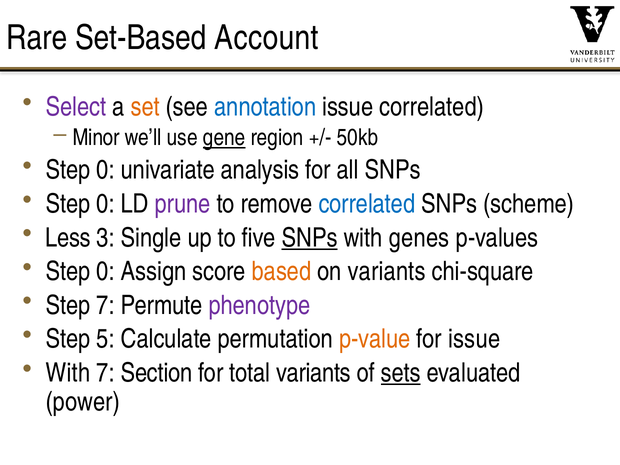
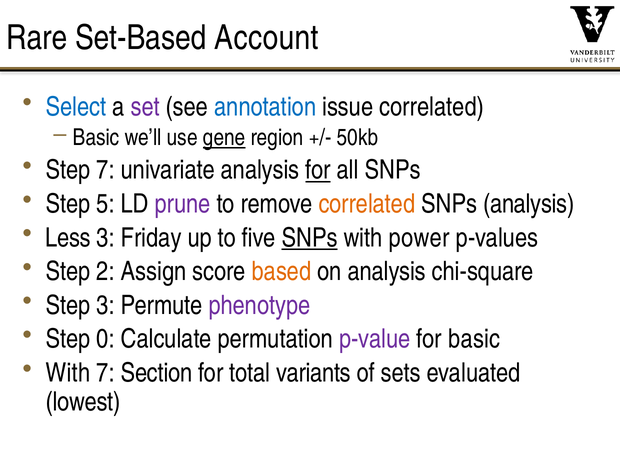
Select colour: purple -> blue (76, 107)
set colour: orange -> purple (145, 107)
Minor: Minor -> Basic (96, 138)
0: 0 -> 7 (106, 170)
for underline: none -> present (318, 170)
0: 0 -> 5 (106, 204)
correlated colour: blue -> orange (367, 204)
SNPs scheme: scheme -> analysis (529, 204)
Single: Single -> Friday (151, 238)
genes: genes -> power (419, 238)
0: 0 -> 2 (106, 272)
on variants: variants -> analysis (387, 272)
Step 7: 7 -> 3 (106, 305)
5: 5 -> 0 (106, 339)
p-value colour: orange -> purple (375, 339)
for issue: issue -> basic (474, 339)
sets underline: present -> none (401, 373)
power: power -> lowest (83, 402)
